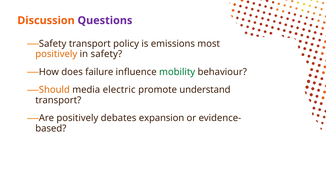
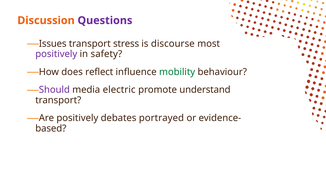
Safety: Safety -> Issues (53, 43)
policy: policy -> stress (126, 43)
emissions: emissions -> discourse (173, 43)
positively colour: orange -> purple (56, 54)
failure: failure -> reflect (99, 72)
Should colour: orange -> purple (54, 90)
expansion: expansion -> portrayed (161, 118)
